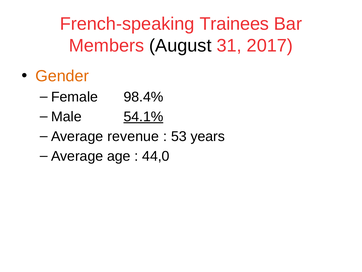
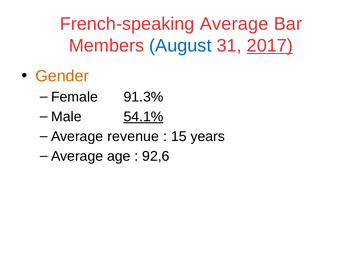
French-speaking Trainees: Trainees -> Average (234, 24)
August colour: black -> blue (180, 46)
2017 underline: none -> present (270, 46)
98.4%: 98.4% -> 91.3% (143, 97)
53: 53 -> 15 (179, 136)
44,0: 44,0 -> 92,6 (156, 156)
